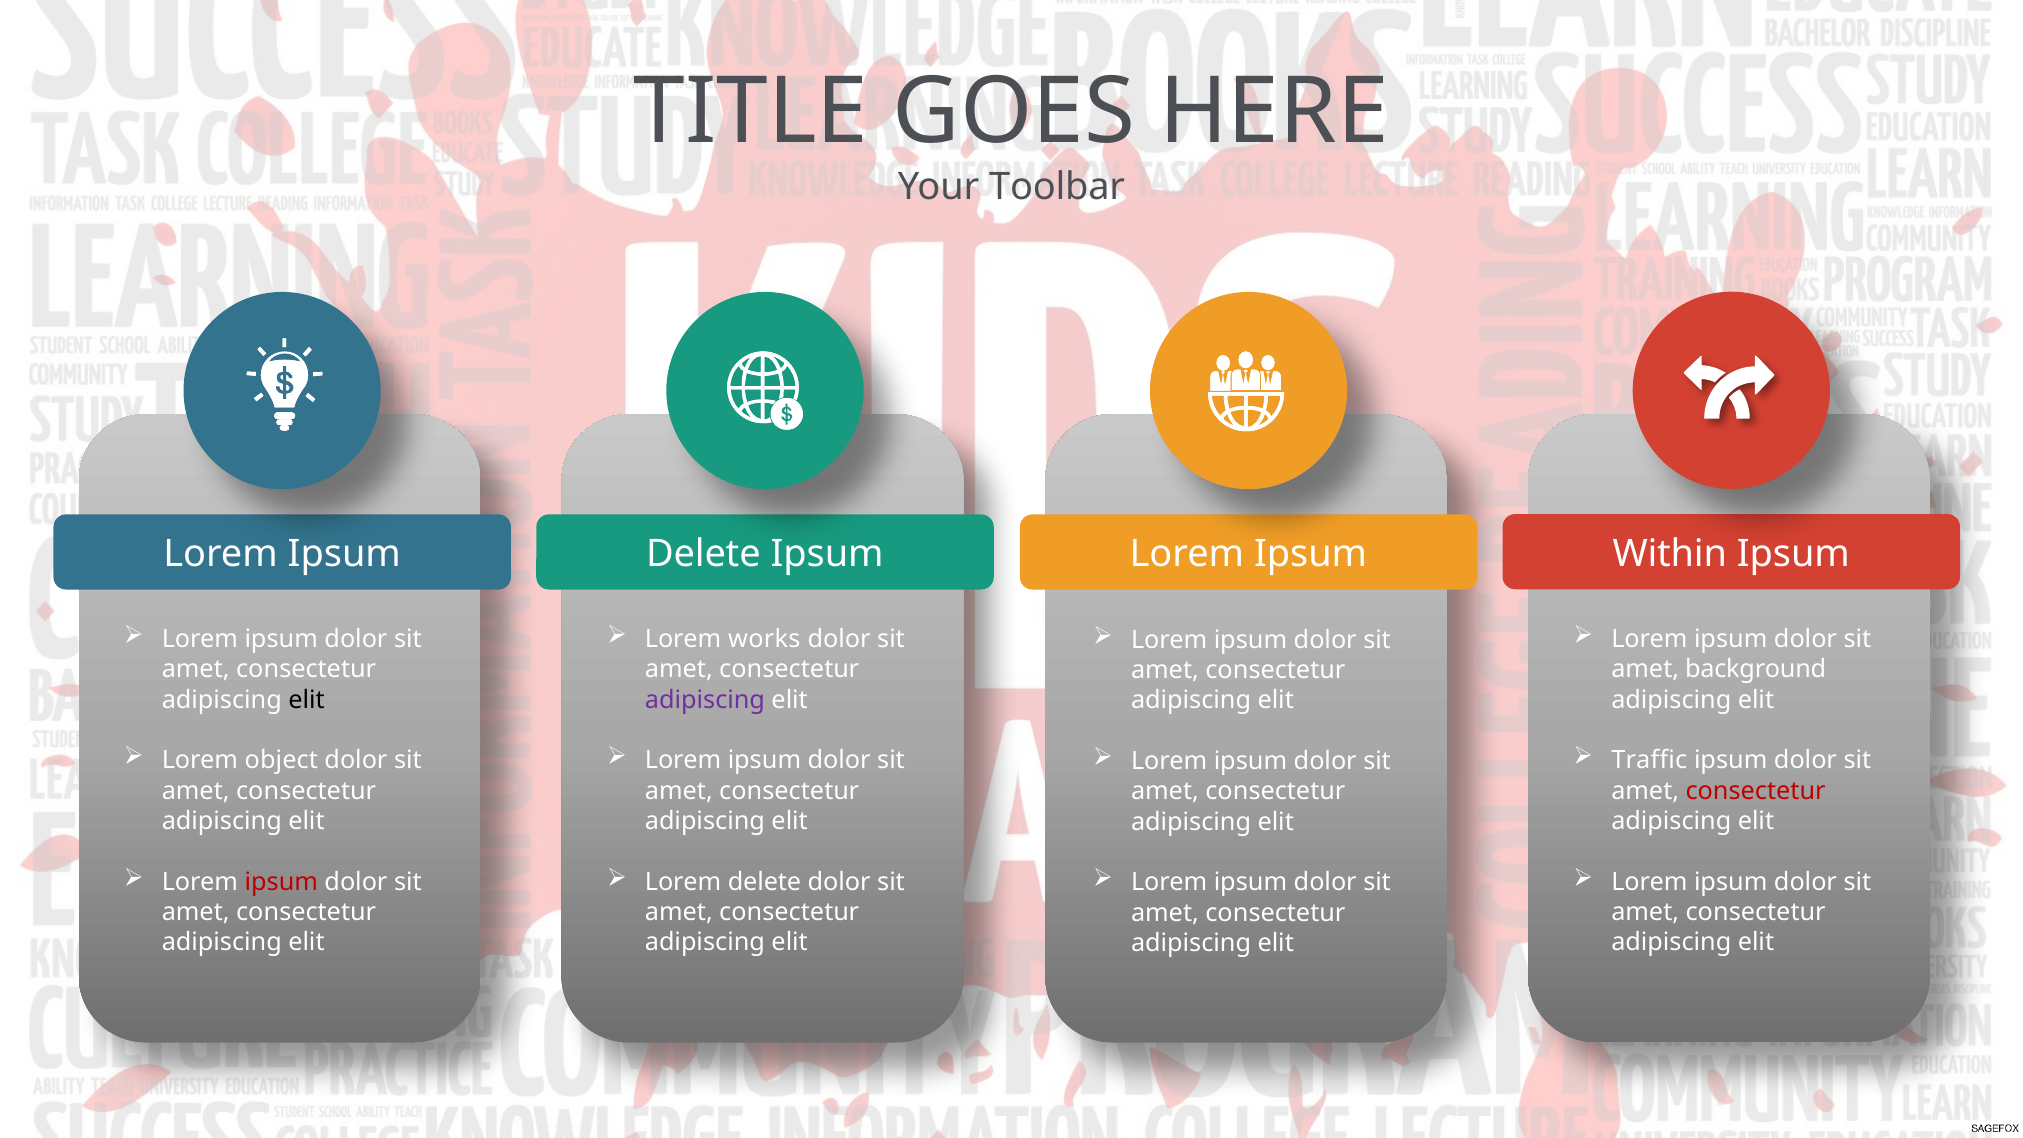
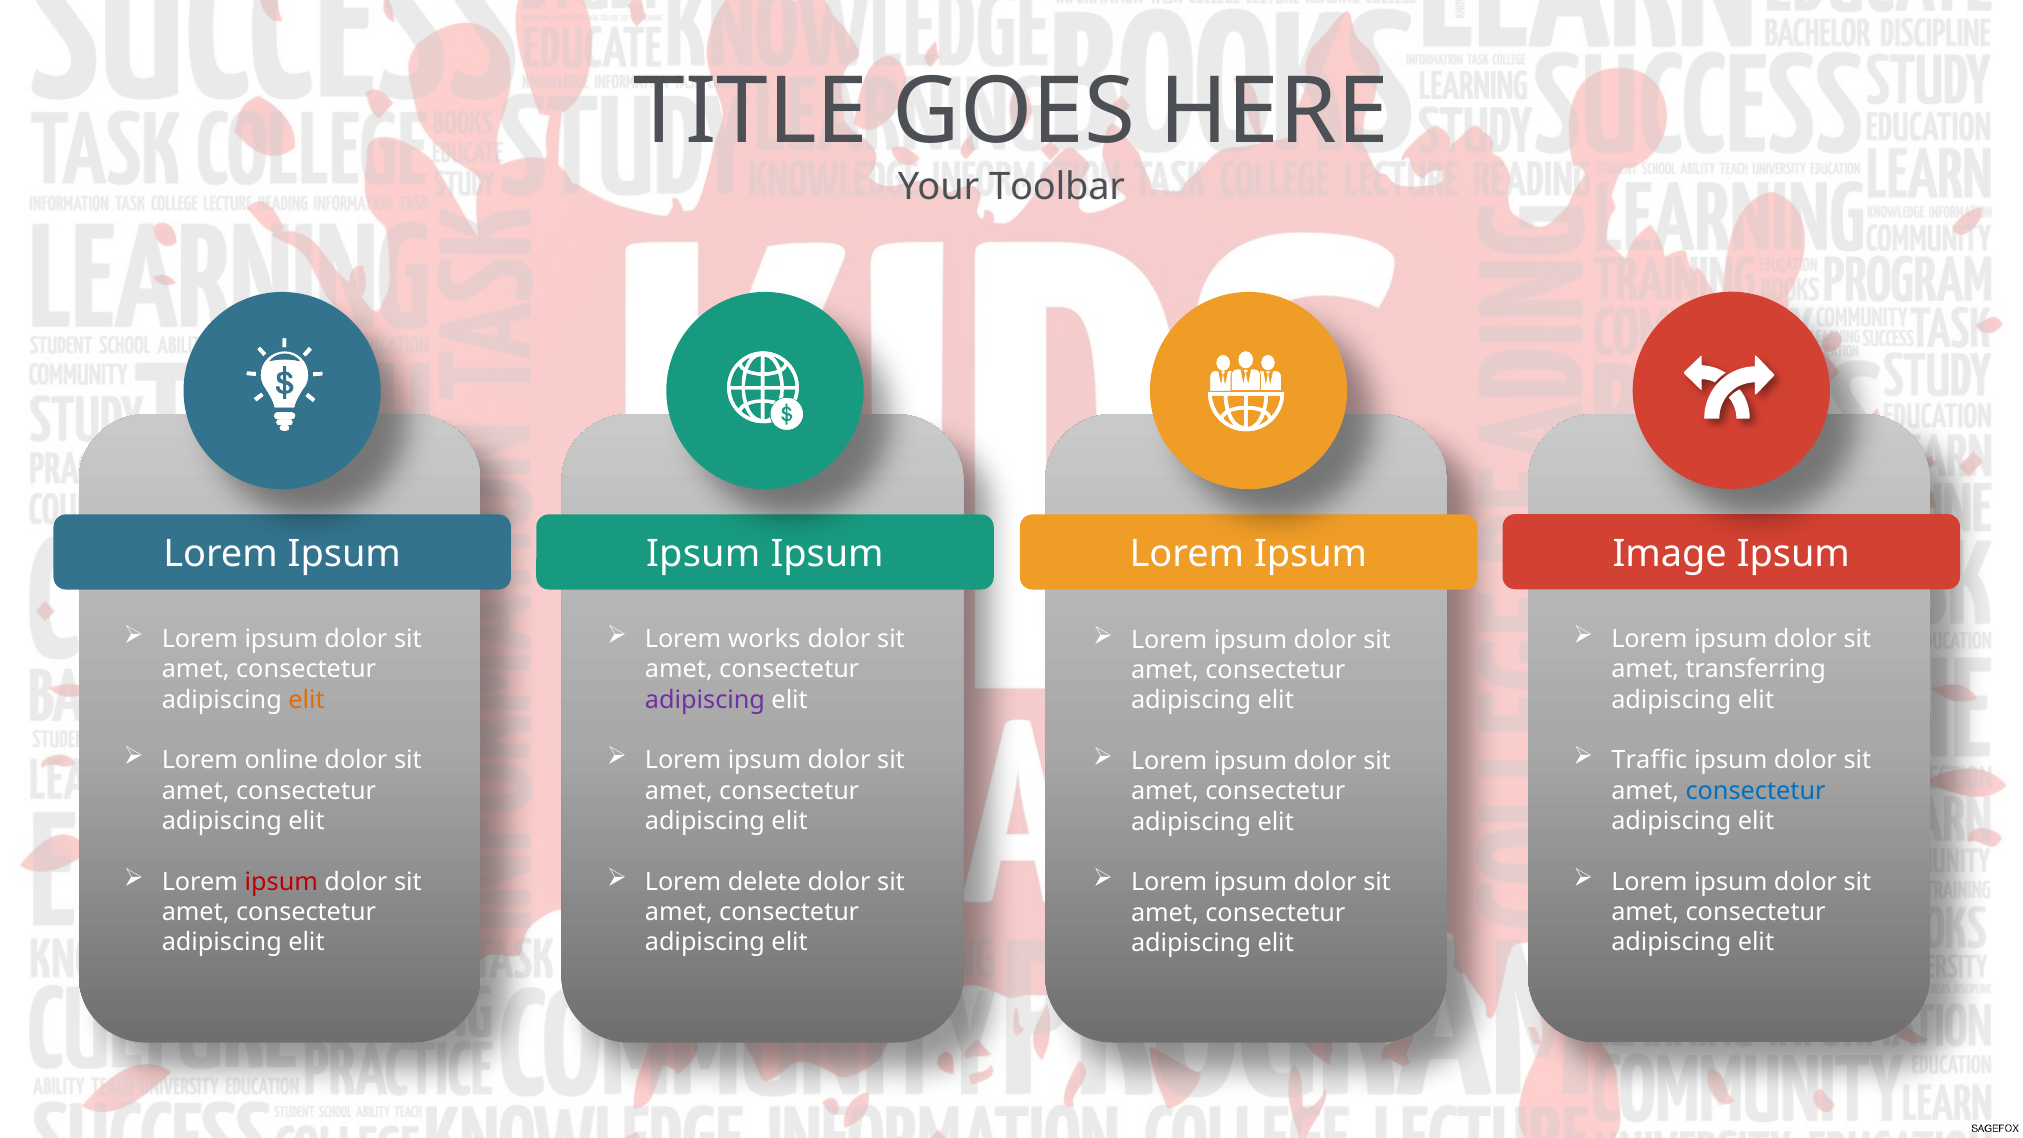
Delete: Delete -> Ipsum (703, 554)
Within: Within -> Image (1670, 554)
background: background -> transferring (1756, 669)
elit colour: black -> orange (306, 700)
object: object -> online (281, 760)
consectetur colour: red -> blue (1756, 791)
